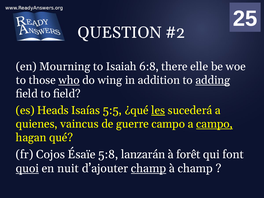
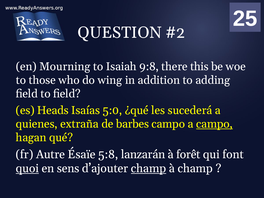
6:8: 6:8 -> 9:8 (149, 67)
elle: elle -> this (199, 67)
who underline: present -> none (69, 80)
adding underline: present -> none (213, 80)
5:5: 5:5 -> 5:0 (112, 110)
les underline: present -> none (158, 110)
vaincus: vaincus -> extraña (79, 124)
guerre: guerre -> barbes (133, 124)
Cojos: Cojos -> Autre (50, 154)
nuit: nuit -> sens (68, 168)
